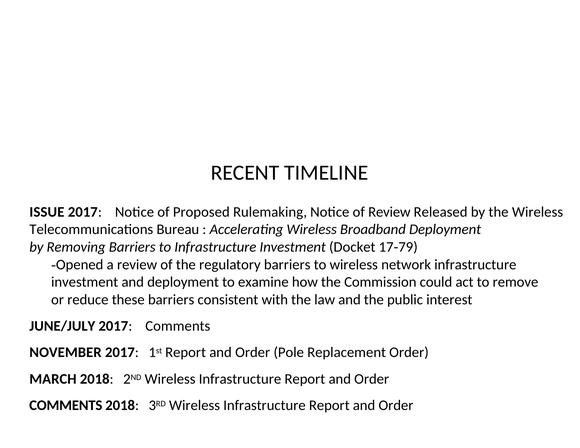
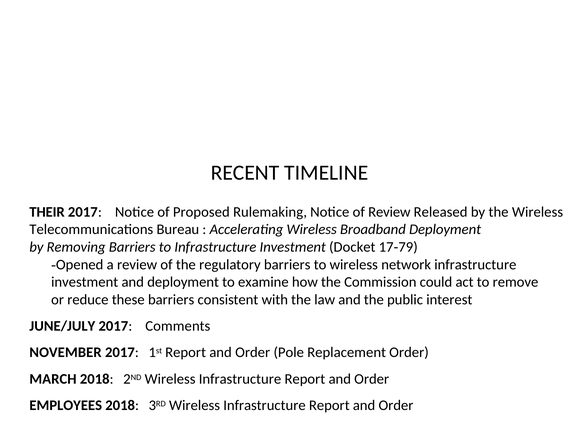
ISSUE: ISSUE -> THEIR (47, 212)
COMMENTS: COMMENTS -> EMPLOYEES (66, 405)
